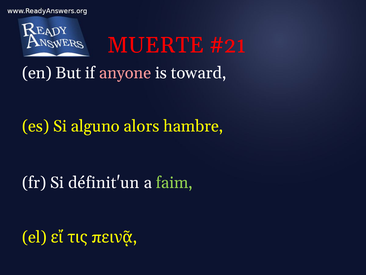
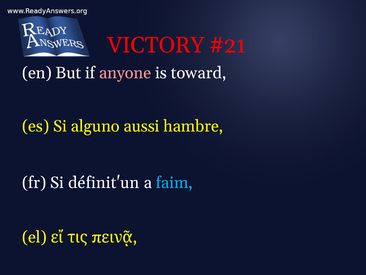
MUERTE: MUERTE -> VICTORY (156, 45)
alors: alors -> aussi (142, 126)
faim colour: light green -> light blue (174, 182)
